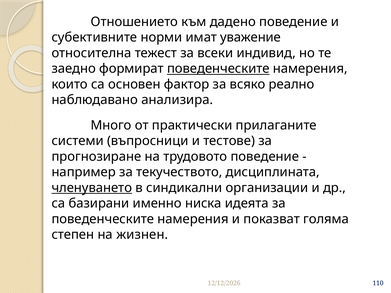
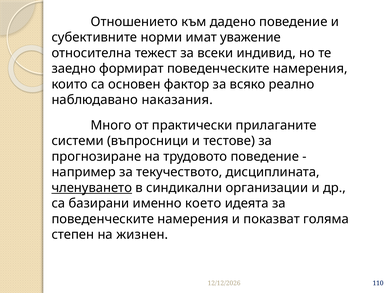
поведенческите underline: present -> none (218, 69)
анализира: анализира -> наказания (177, 100)
ниска: ниска -> което (203, 204)
